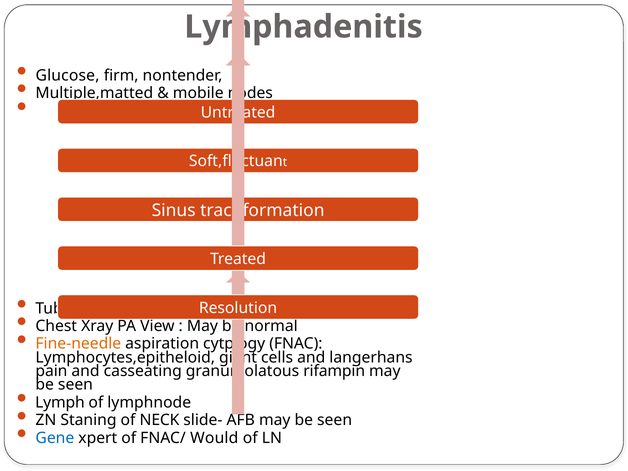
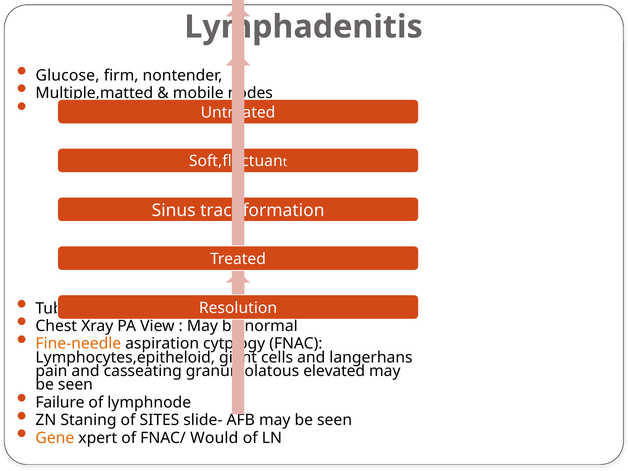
rifampin: rifampin -> elevated (334, 371)
Lymph: Lymph -> Failure (60, 403)
NECK: NECK -> SITES (159, 420)
Gene colour: blue -> orange (55, 438)
